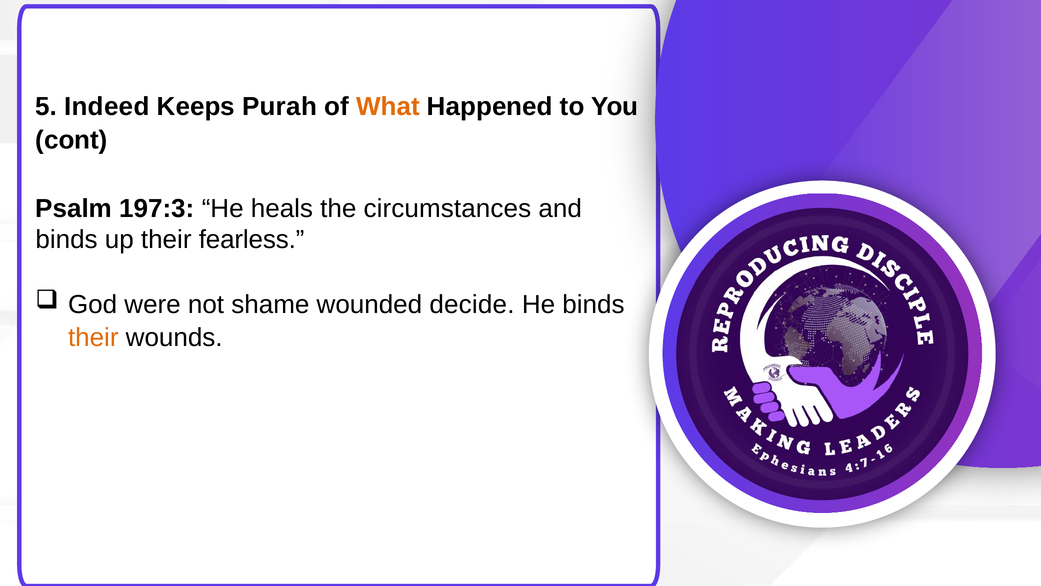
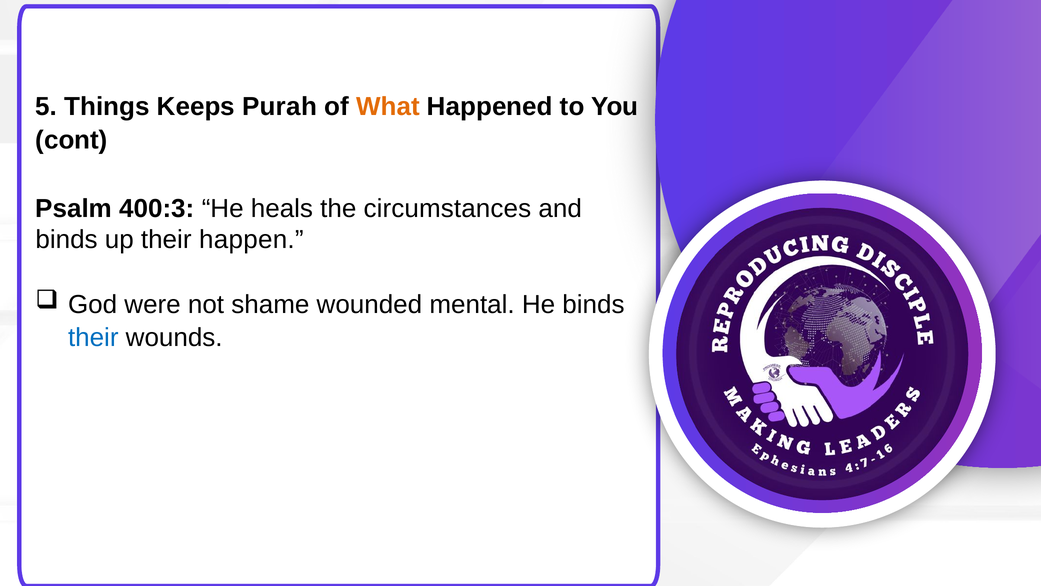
Indeed: Indeed -> Things (107, 107)
197:3: 197:3 -> 400:3 (157, 208)
fearless: fearless -> happen (251, 240)
decide: decide -> mental (472, 304)
their colour: orange -> blue (93, 338)
